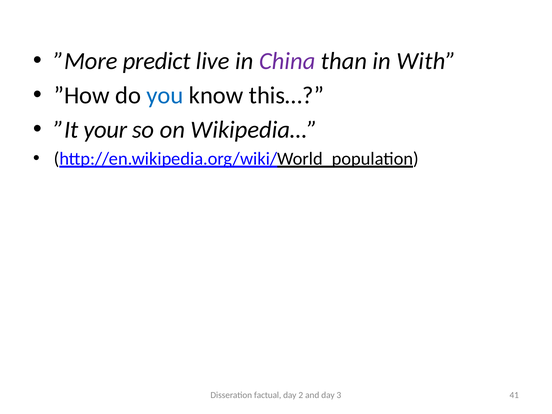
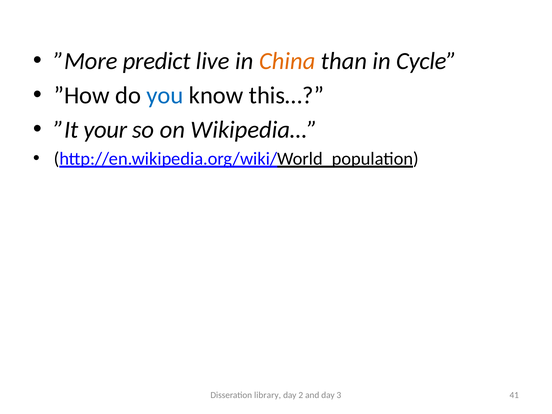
China colour: purple -> orange (287, 61)
With: With -> Cycle (426, 61)
factual: factual -> library (268, 395)
